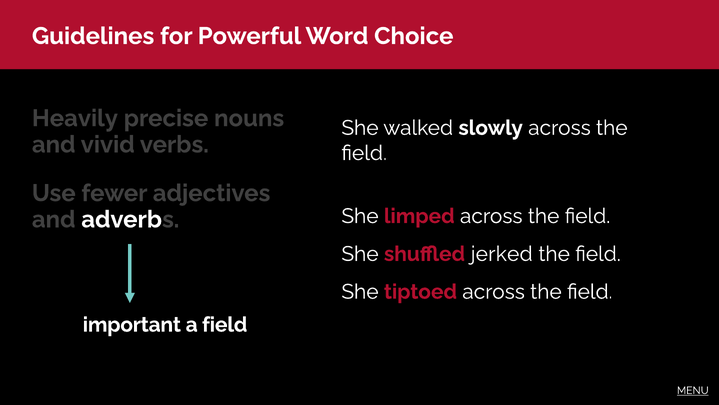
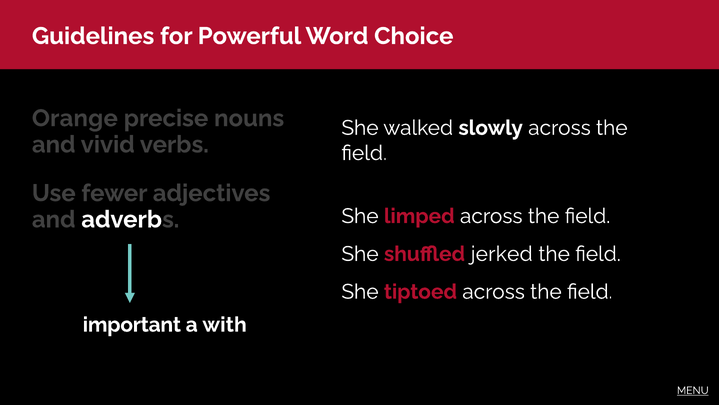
Heavily: Heavily -> Orange (75, 118)
a field: field -> with (225, 324)
